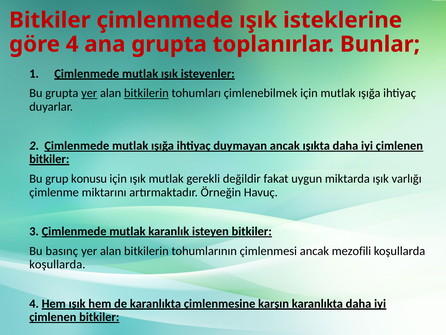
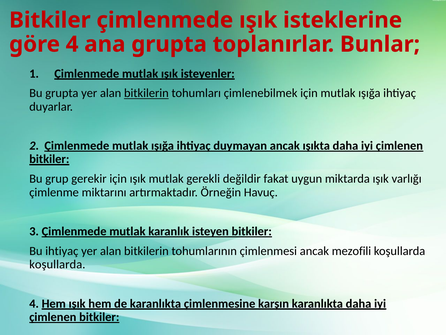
yer underline: present -> none (89, 93)
konusu: konusu -> gerekir (89, 179)
Bu basınç: basınç -> ihtiyaç (62, 251)
